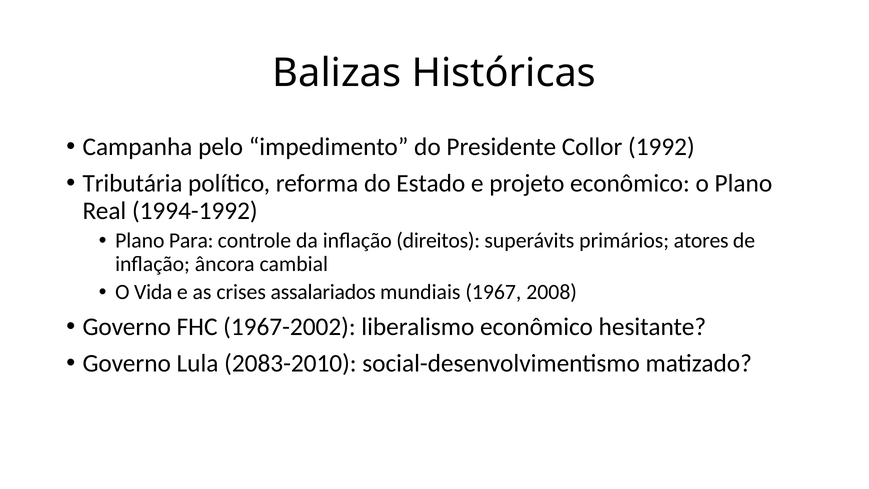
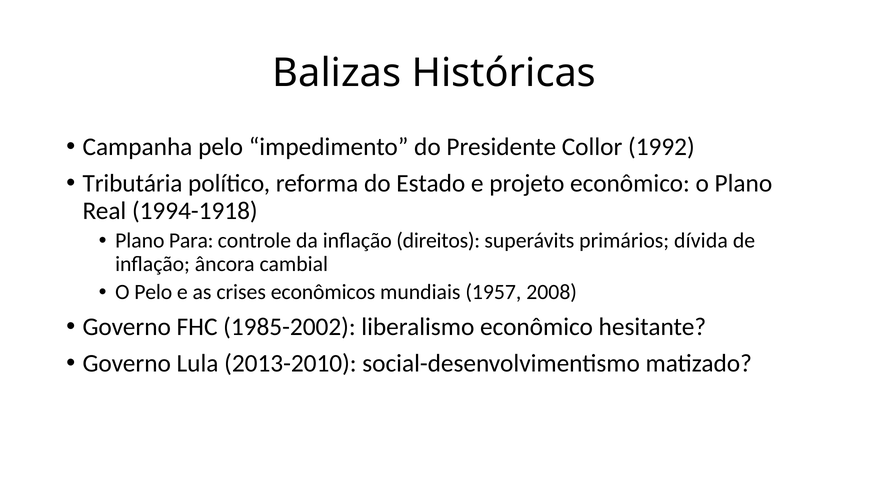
1994-1992: 1994-1992 -> 1994-1918 (195, 211)
atores: atores -> dívida (701, 241)
O Vida: Vida -> Pelo (153, 292)
assalariados: assalariados -> econômicos (323, 292)
1967: 1967 -> 1957 (493, 292)
1967-2002: 1967-2002 -> 1985-2002 (289, 327)
2083-2010: 2083-2010 -> 2013-2010 (290, 363)
